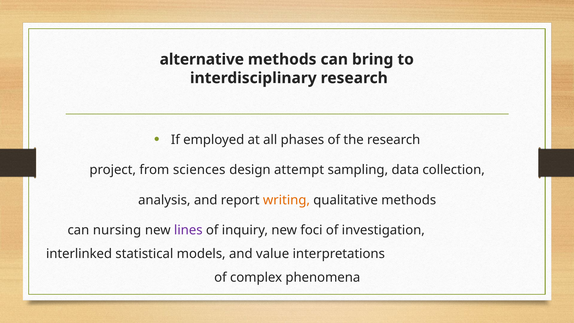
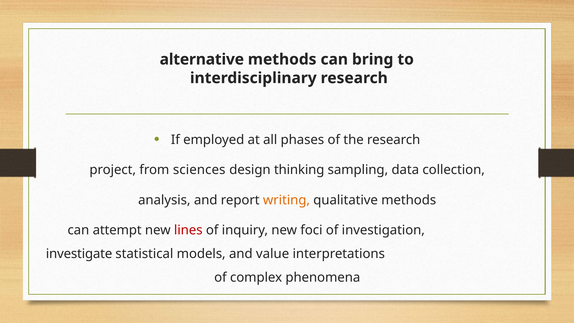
attempt: attempt -> thinking (299, 170)
nursing: nursing -> attempt (117, 230)
lines colour: purple -> red (188, 230)
interlinked: interlinked -> investigate (79, 254)
